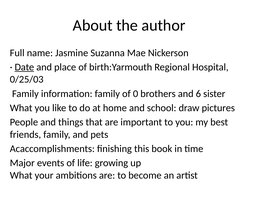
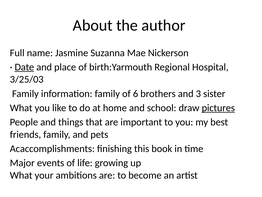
0/25/03: 0/25/03 -> 3/25/03 (27, 79)
0: 0 -> 6 (136, 93)
6: 6 -> 3 (198, 93)
pictures underline: none -> present (218, 108)
